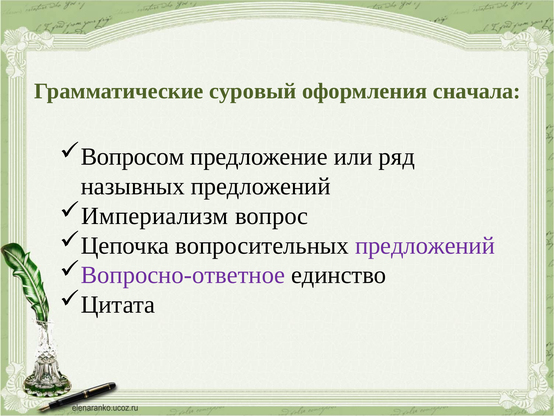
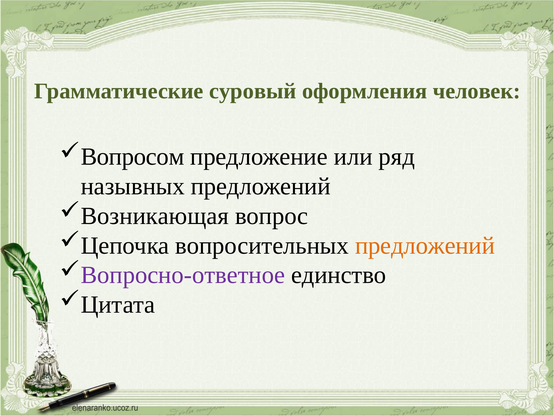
сначала: сначала -> человек (477, 91)
Империализм: Империализм -> Возникающая (155, 216)
предложений colour: purple -> orange (425, 245)
